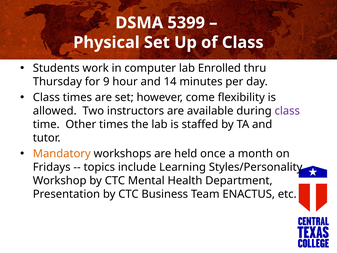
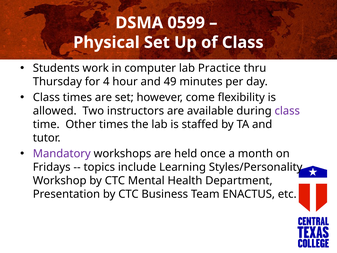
5399: 5399 -> 0599 (186, 23)
Enrolled: Enrolled -> Practice (219, 68)
9: 9 -> 4 (106, 82)
14: 14 -> 49 (170, 82)
Mandatory colour: orange -> purple (62, 154)
